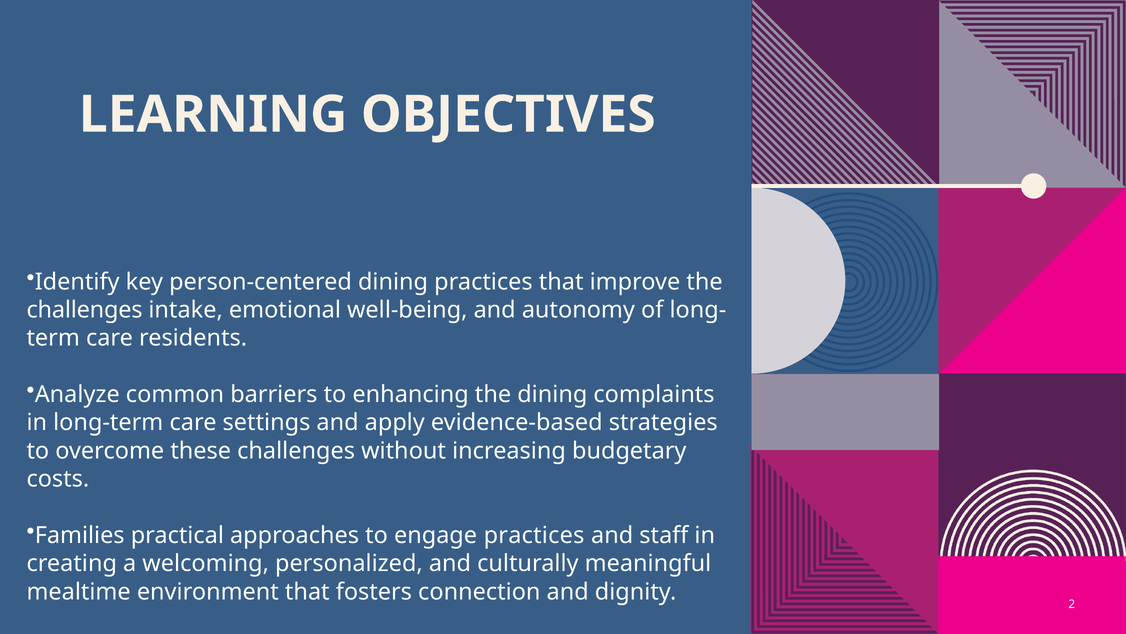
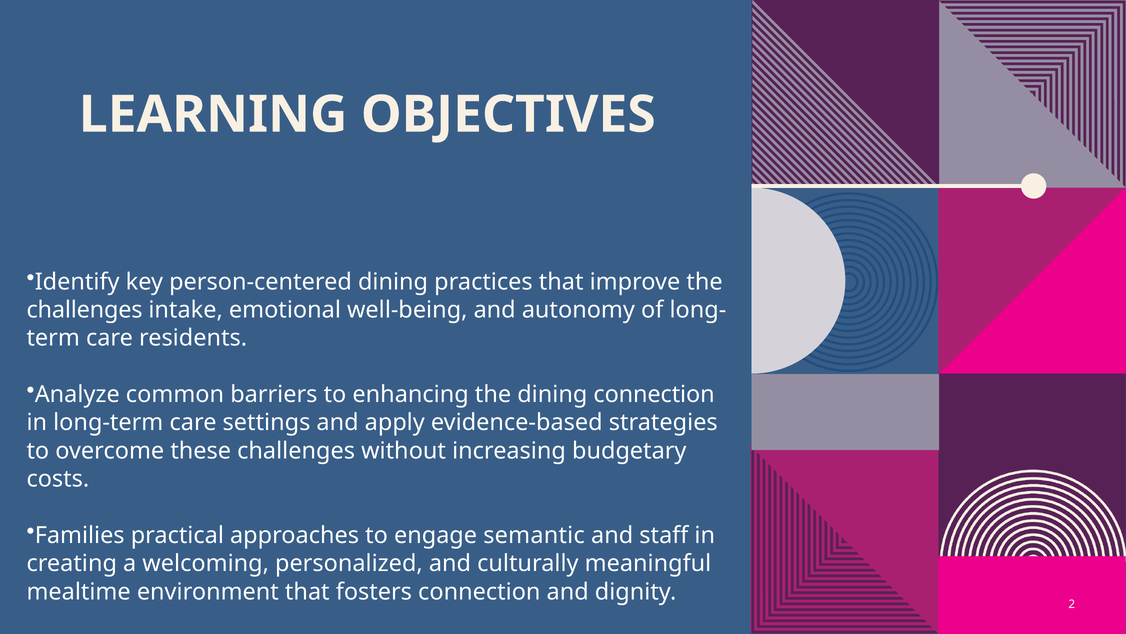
dining complaints: complaints -> connection (654, 394)
engage practices: practices -> semantic (534, 535)
